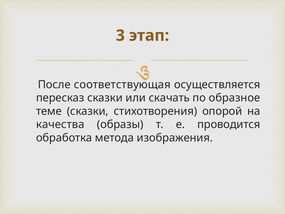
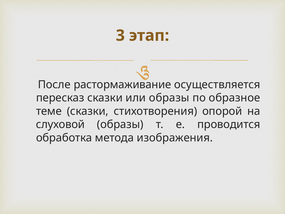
соответствующая: соответствующая -> растормаживание (122, 85)
или скачать: скачать -> образы (169, 98)
качества: качества -> слуховой (60, 124)
